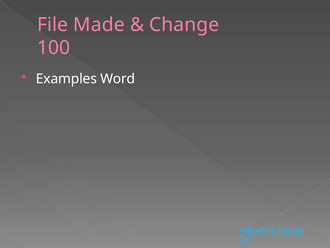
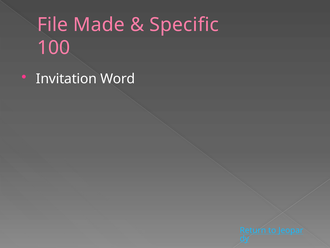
Change: Change -> Specific (184, 25)
Examples: Examples -> Invitation (66, 79)
